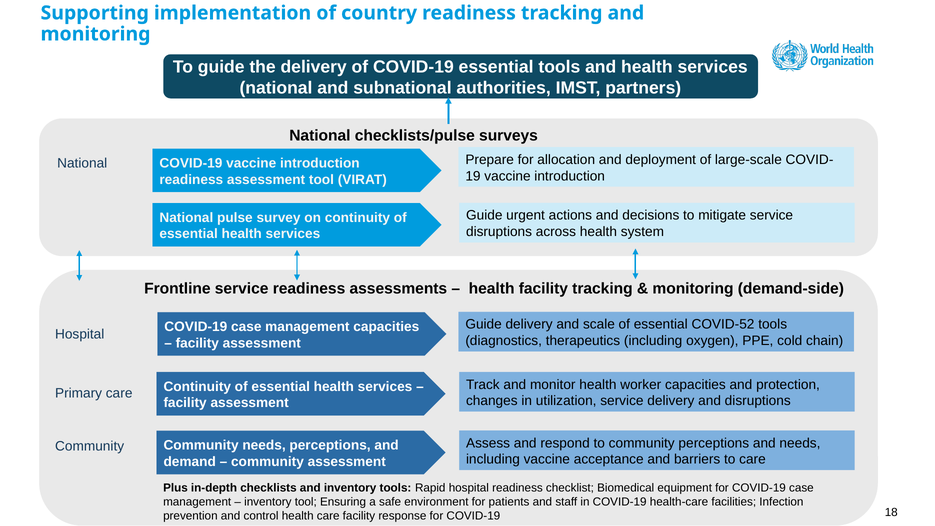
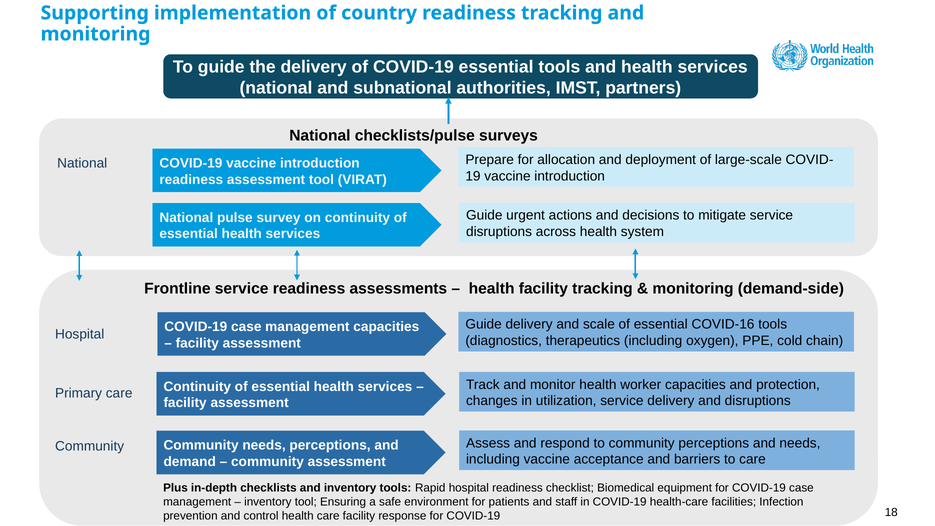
COVID-52: COVID-52 -> COVID-16 (723, 324)
